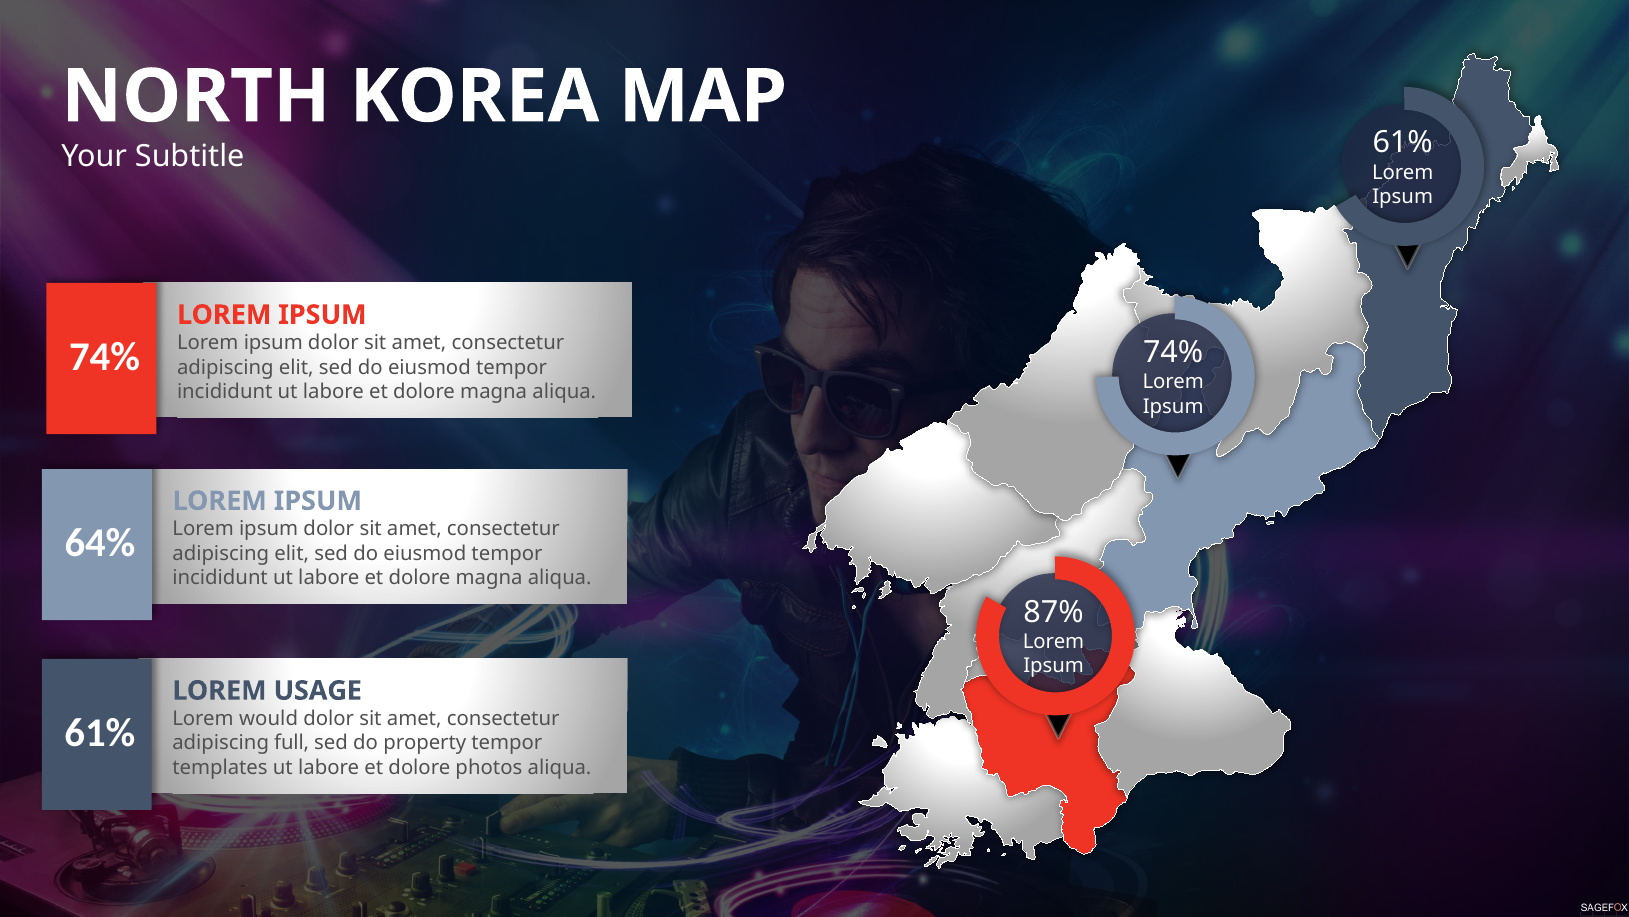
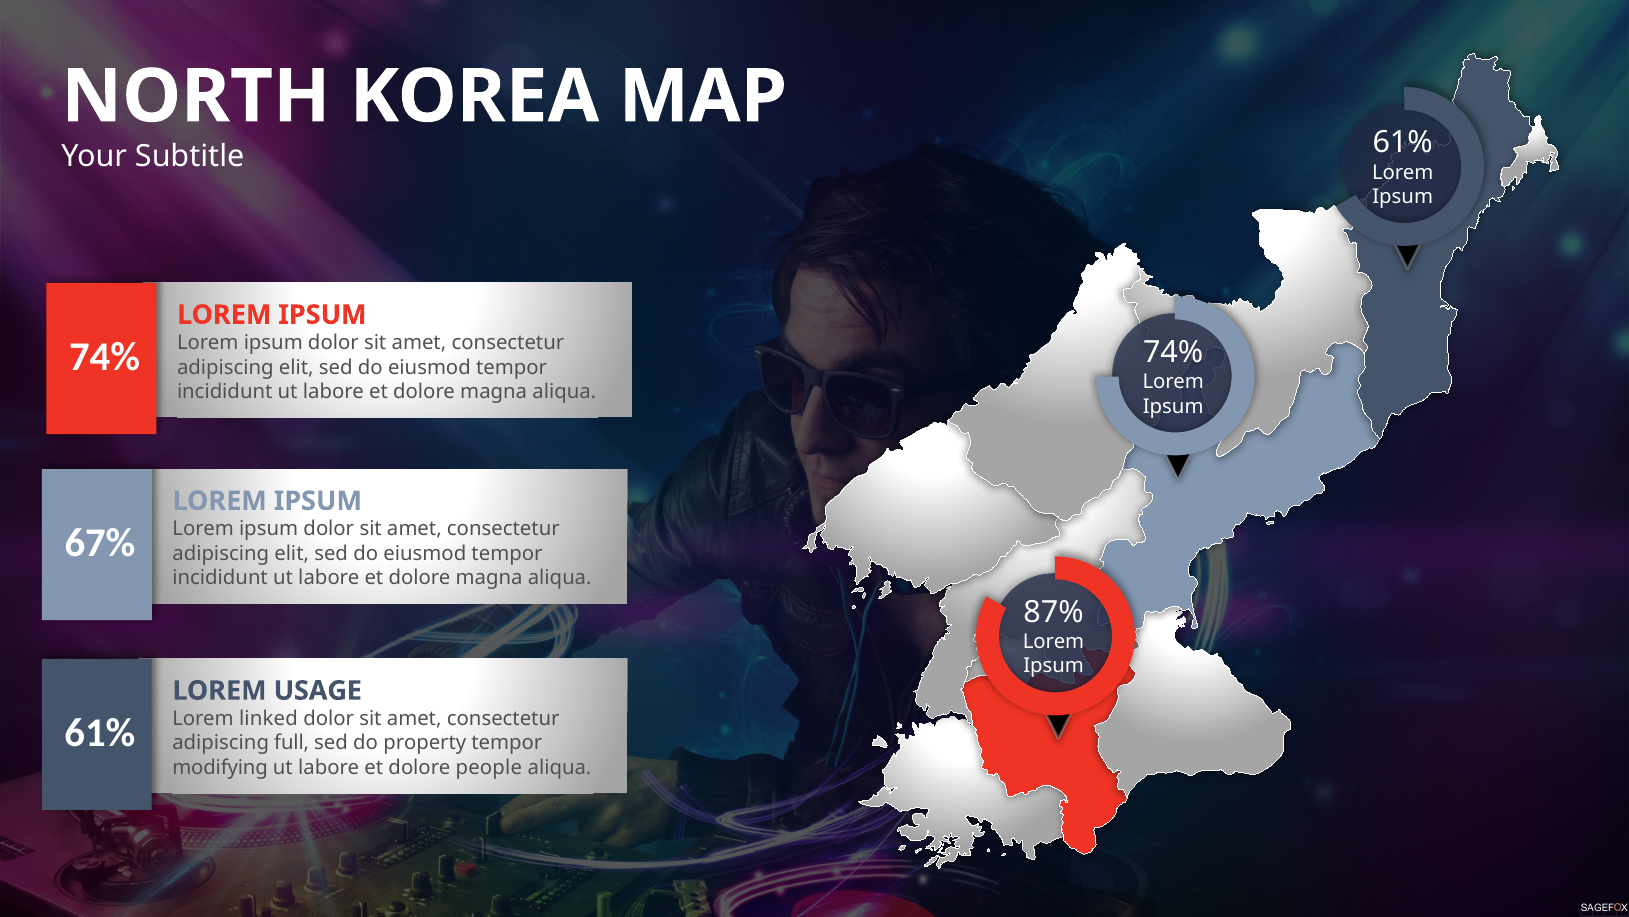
64%: 64% -> 67% (100, 543)
would: would -> linked (268, 718)
templates: templates -> modifying (220, 767)
photos: photos -> people (489, 767)
